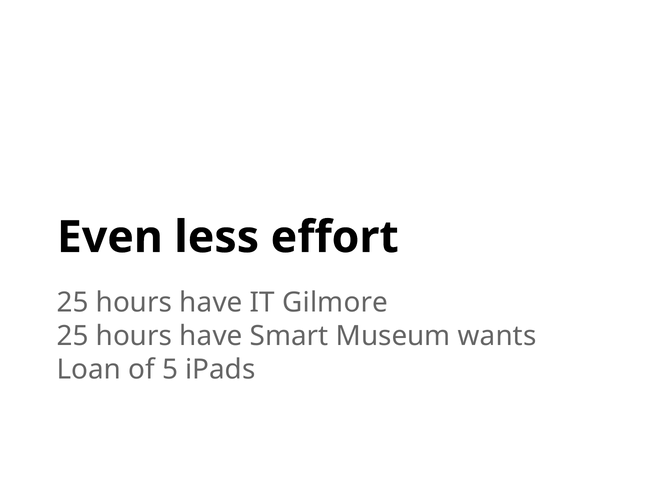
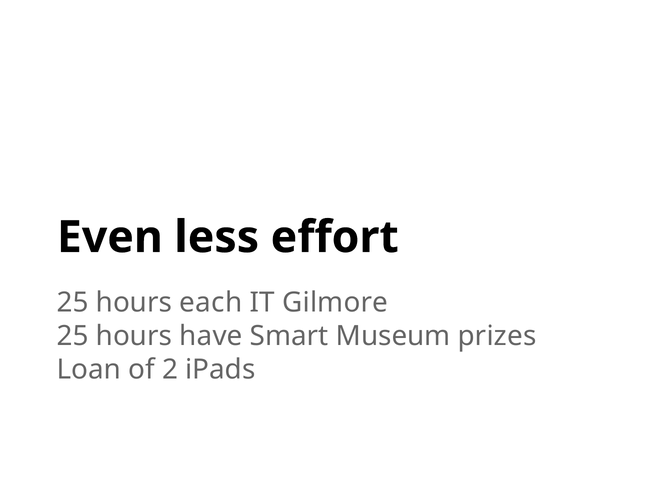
have: have -> each (211, 302)
wants: wants -> prizes (497, 336)
5: 5 -> 2 (170, 369)
